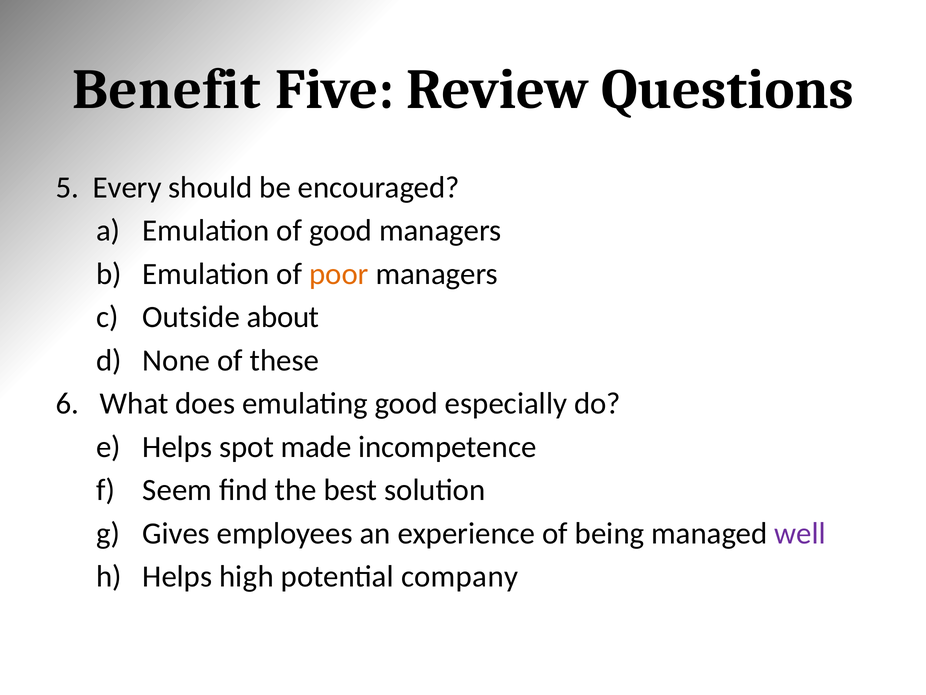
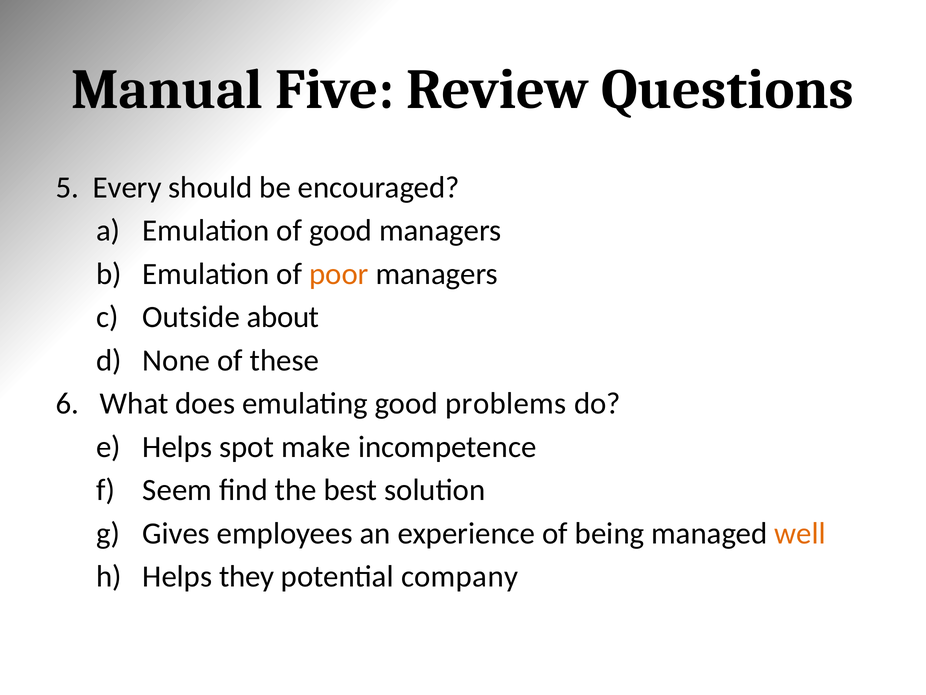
Benefit: Benefit -> Manual (167, 90)
especially: especially -> problems (506, 403)
made: made -> make (316, 447)
well colour: purple -> orange (800, 533)
high: high -> they (247, 576)
